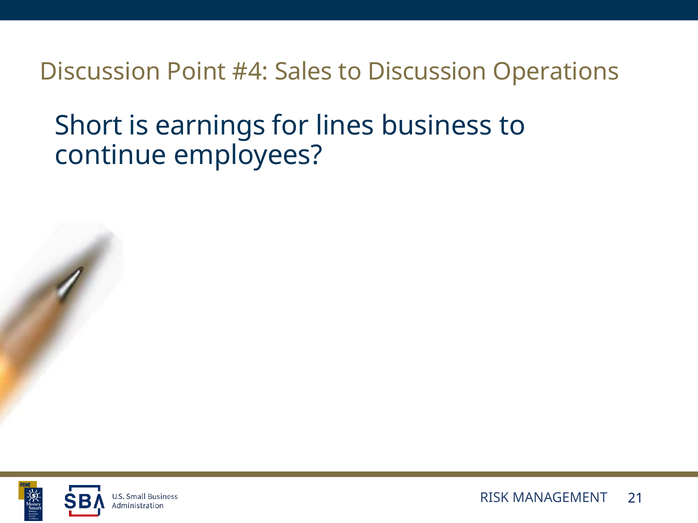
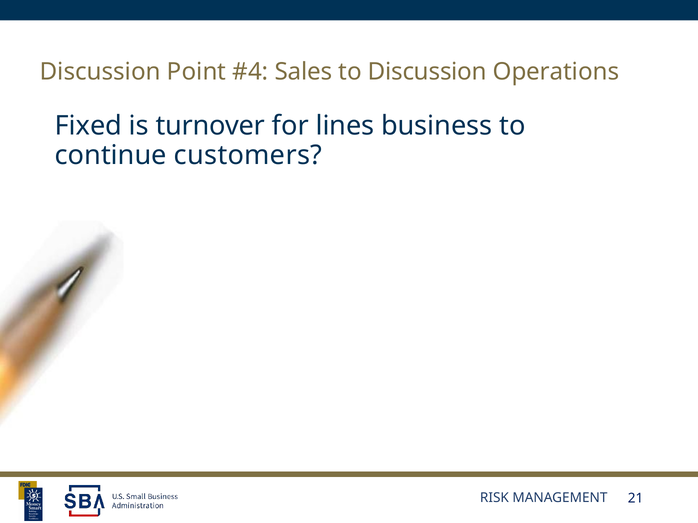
Short: Short -> Fixed (88, 126)
earnings: earnings -> turnover (210, 126)
employees: employees -> customers (248, 155)
